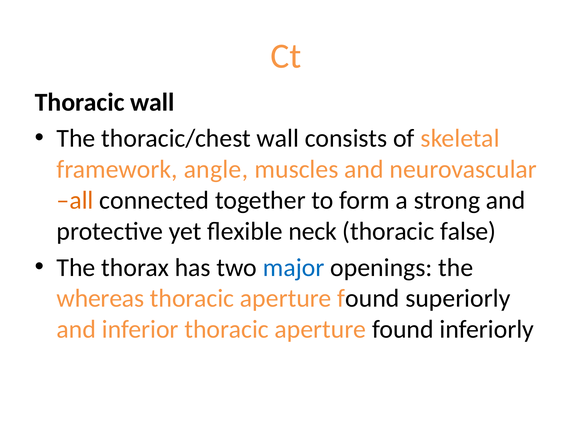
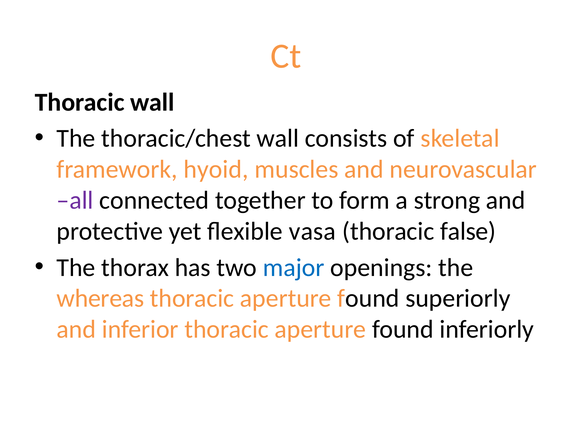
angle: angle -> hyoid (216, 169)
all colour: orange -> purple (75, 200)
neck: neck -> vasa (312, 231)
